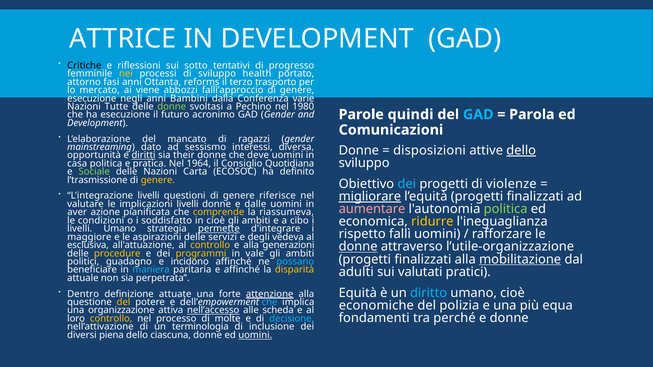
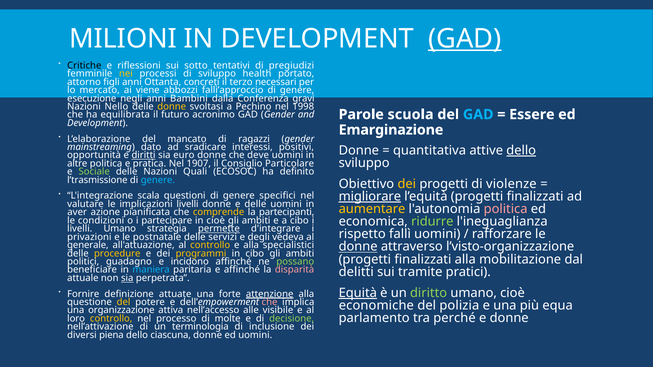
ATTRICE: ATTRICE -> MILIONI (123, 39)
GAD underline: none -> present (465, 39)
progresso: progresso -> pregiudizi (291, 66)
fasi: fasi -> figli (111, 82)
reforms: reforms -> concreti (202, 82)
trasporto: trasporto -> necessari (276, 82)
varie: varie -> gravi (303, 98)
Tutte: Tutte -> Nello (116, 107)
donne colour: light green -> yellow (172, 107)
1980: 1980 -> 1998 (303, 107)
quindi: quindi -> scuola (411, 115)
Parola: Parola -> Essere (532, 115)
ha esecuzione: esecuzione -> equilibrata (125, 115)
Comunicazioni: Comunicazioni -> Emarginazione (391, 130)
sessismo: sessismo -> sradicare (206, 147)
diversa: diversa -> positivi (296, 147)
disposizioni: disposizioni -> quantitativa (430, 151)
their: their -> euro (184, 155)
casa: casa -> altre (77, 164)
1964: 1964 -> 1907 (199, 164)
Quotidiana: Quotidiana -> Particolare (290, 164)
Carta: Carta -> Quali (195, 172)
genere colour: yellow -> light blue (158, 180)
dei colour: light blue -> yellow (407, 184)
L'integrazione livelli: livelli -> scala (149, 196)
riferisce: riferisce -> specifici (278, 196)
e dalle: dalle -> delle (255, 204)
aumentare colour: pink -> yellow (372, 209)
politica colour: light green -> pink (506, 209)
riassumeva: riassumeva -> partecipanti (287, 212)
soddisfatto: soddisfatto -> partecipare (167, 221)
ridurre colour: yellow -> light green (432, 222)
maggiore: maggiore -> privazioni (89, 237)
aspirazioni: aspirazioni -> postnatale (157, 237)
esclusiva: esclusiva -> generale (88, 245)
generazioni: generazioni -> specialistici (288, 245)
l’utile-organizzazione: l’utile-organizzazione -> l’visto-organizzazione (510, 247)
in vale: vale -> cibo (255, 254)
mobilitazione underline: present -> none (520, 259)
possano colour: light blue -> light green (295, 262)
disparità colour: yellow -> pink (295, 270)
adulti: adulti -> delitti (356, 272)
valutati: valutati -> tramite (420, 272)
sia underline: none -> present (127, 278)
Dentro: Dentro -> Fornire (83, 294)
Equità underline: none -> present (358, 293)
diritto colour: light blue -> light green (429, 293)
che colour: light blue -> pink (270, 302)
nell’accesso underline: present -> none (213, 311)
scheda: scheda -> visibile (278, 311)
fondamenti: fondamenti -> parlamento (374, 318)
decisione colour: light blue -> light green (292, 319)
uomini underline: present -> none (255, 335)
